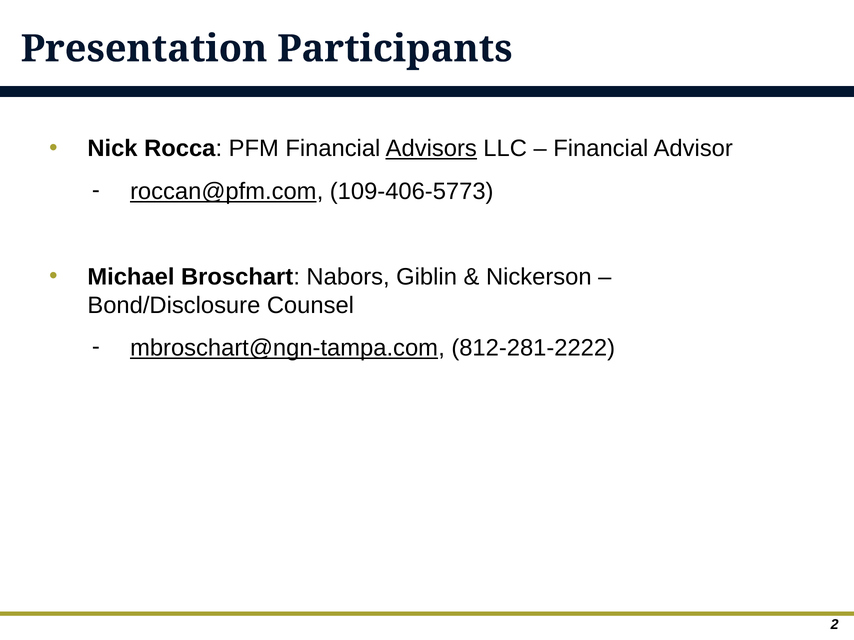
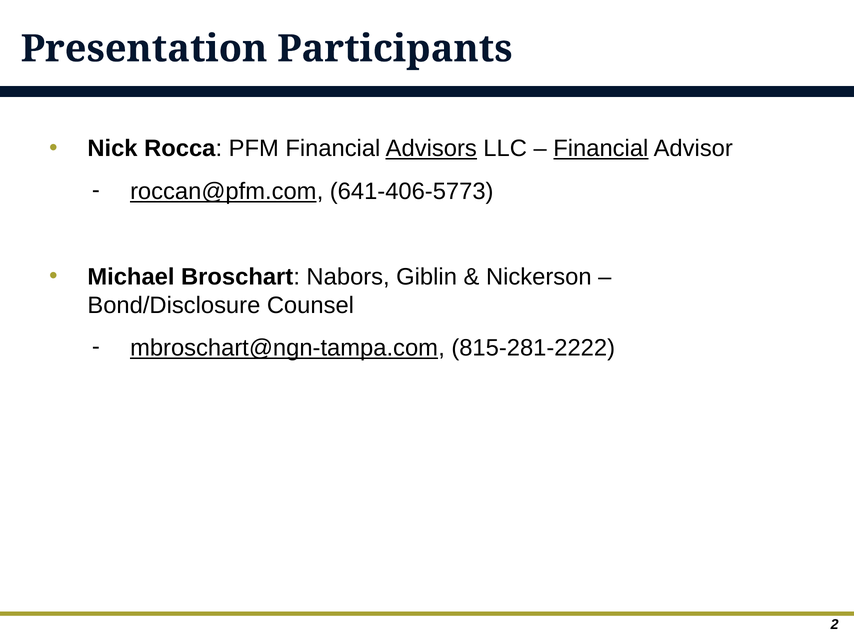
Financial underline: none -> present (601, 149)
109-406-5773: 109-406-5773 -> 641-406-5773 (412, 192)
812-281-2222: 812-281-2222 -> 815-281-2222 (533, 348)
